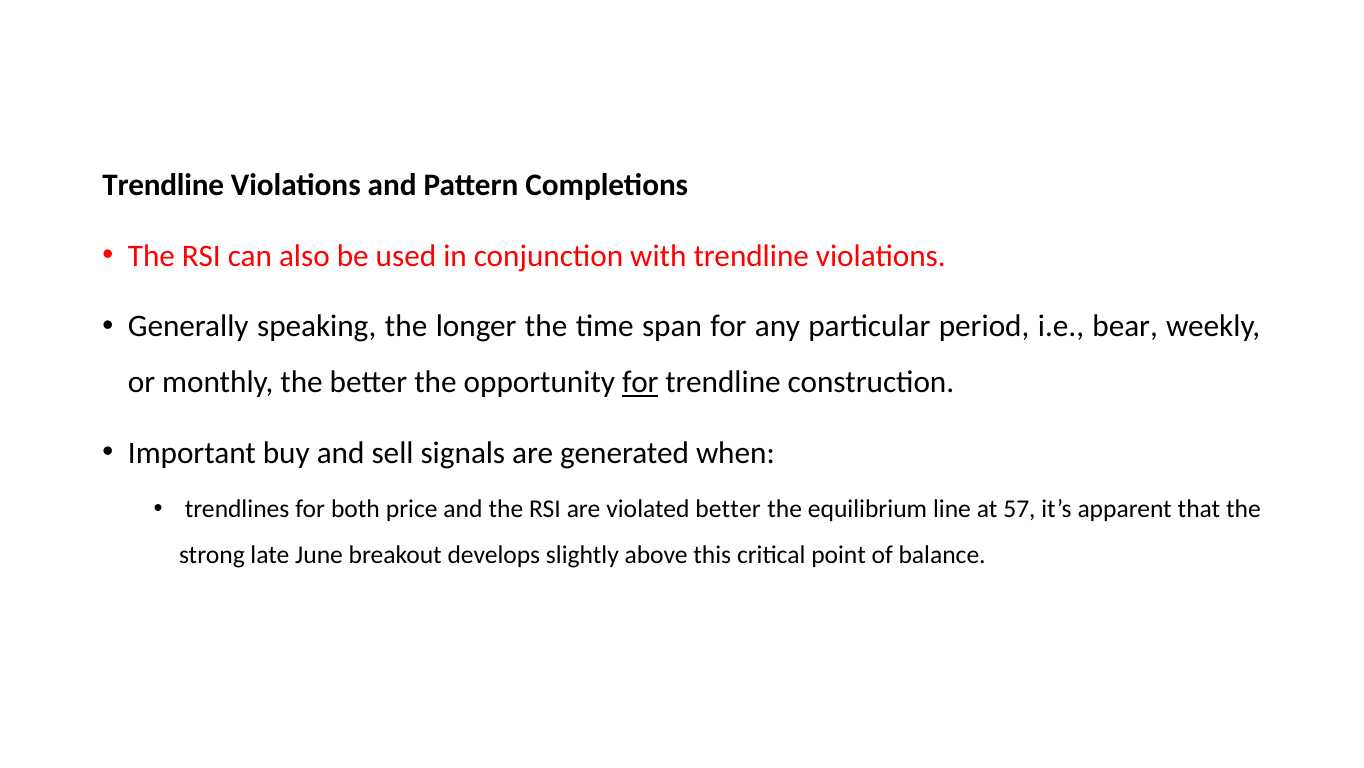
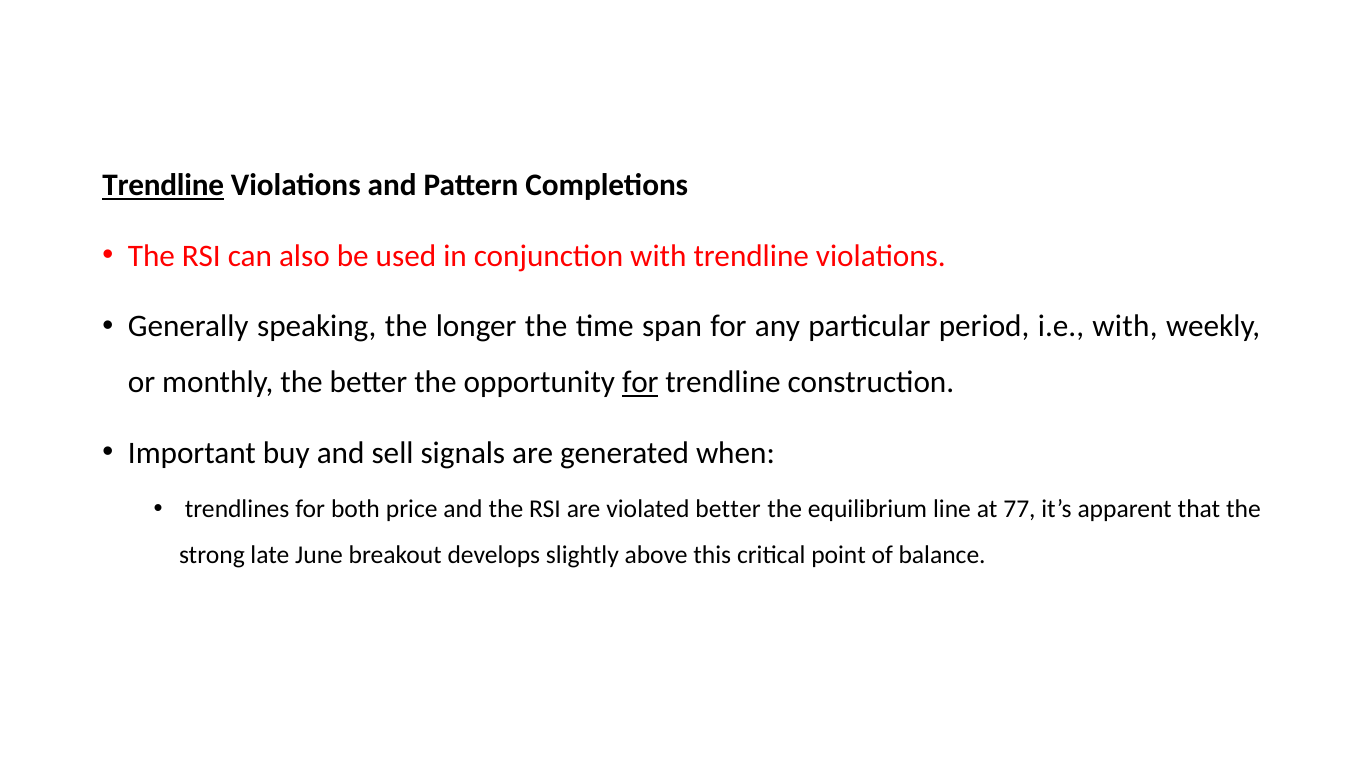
Trendline underline: none -> present (163, 185)
i.e bear: bear -> with (1125, 326)
57: 57 -> 77 (1019, 509)
